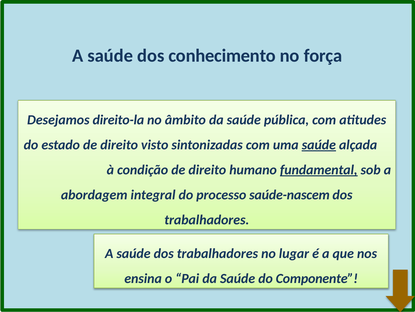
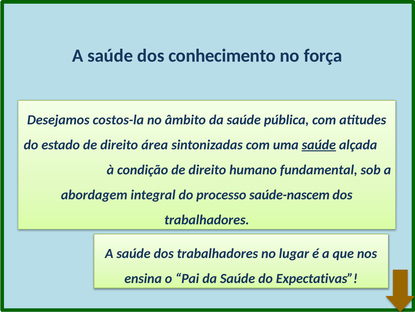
direito-la: direito-la -> costos-la (118, 120)
visto: visto -> área (155, 145)
fundamental underline: present -> none (319, 169)
Componente: Componente -> Expectativas (317, 278)
